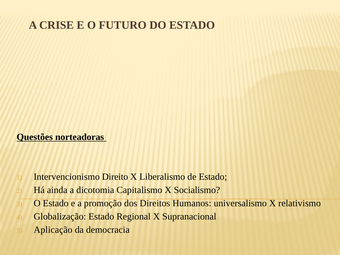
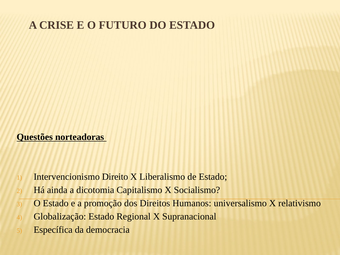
Aplicação: Aplicação -> Específica (53, 230)
